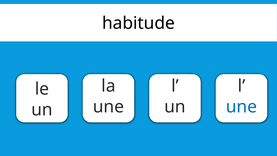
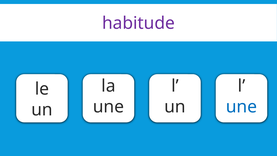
habitude colour: black -> purple (138, 23)
